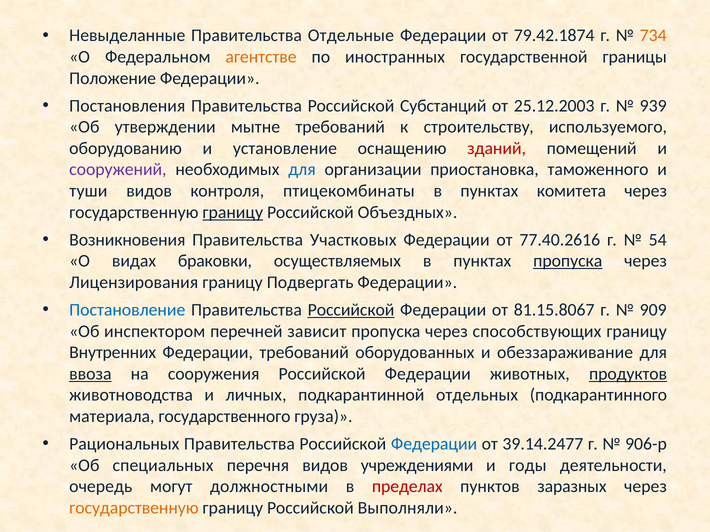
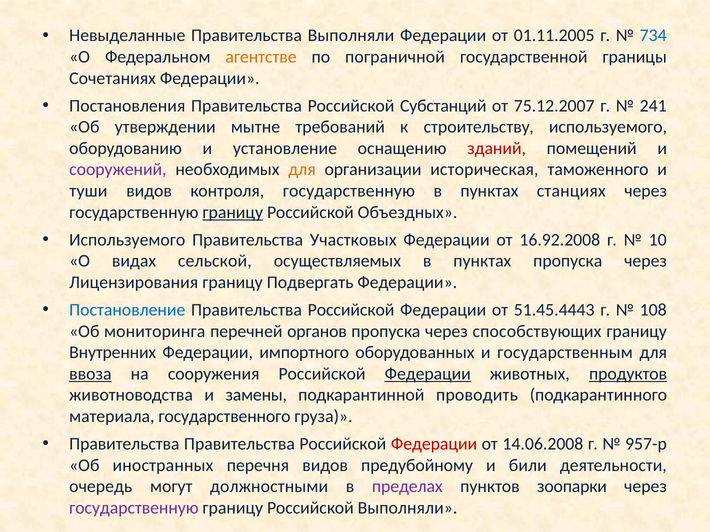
Правительства Отдельные: Отдельные -> Выполняли (351, 36)
79.42.1874: 79.42.1874 -> 01.11.2005 (554, 36)
734 colour: orange -> blue (653, 36)
иностранных: иностранных -> пограничной (395, 57)
Положение: Положение -> Сочетаниях (113, 78)
25.12.2003: 25.12.2003 -> 75.12.2007 (554, 106)
939: 939 -> 241 (653, 106)
для colour: blue -> orange (302, 170)
приостановка: приостановка -> историческая (484, 170)
контроля птицекомбинаты: птицекомбинаты -> государственную (349, 191)
комитета: комитета -> станциях (571, 191)
Возникновения: Возникновения -> Используемого (127, 240)
77.40.2616: 77.40.2616 -> 16.92.2008 (560, 240)
54: 54 -> 10 (658, 240)
браковки: браковки -> сельской (215, 261)
пропуска underline: present -> none (568, 261)
Российской underline: present -> none (351, 310)
81.15.8067: 81.15.8067 -> 51.45.4443 (554, 310)
909: 909 -> 108 (653, 310)
инспектором: инспектором -> мониторинга (155, 332)
зависит: зависит -> органов (317, 332)
Федерации требований: требований -> импортного (304, 353)
обеззараживание: обеззараживание -> государственным (565, 353)
Федерации underline: none -> present (428, 374)
личных: личных -> замены (256, 395)
отдельных: отдельных -> проводить (477, 395)
Рациональных: Рациональных -> Правительства (124, 444)
Федерации colour: blue -> red (434, 444)
39.14.2477: 39.14.2477 -> 14.06.2008 (543, 444)
906-р: 906-р -> 957-р (646, 444)
специальных: специальных -> иностранных (163, 466)
учреждениями: учреждениями -> предубойному (417, 466)
годы: годы -> били (528, 466)
пределах colour: red -> purple (407, 487)
заразных: заразных -> зоопарки (572, 487)
государственную colour: orange -> purple (134, 508)
